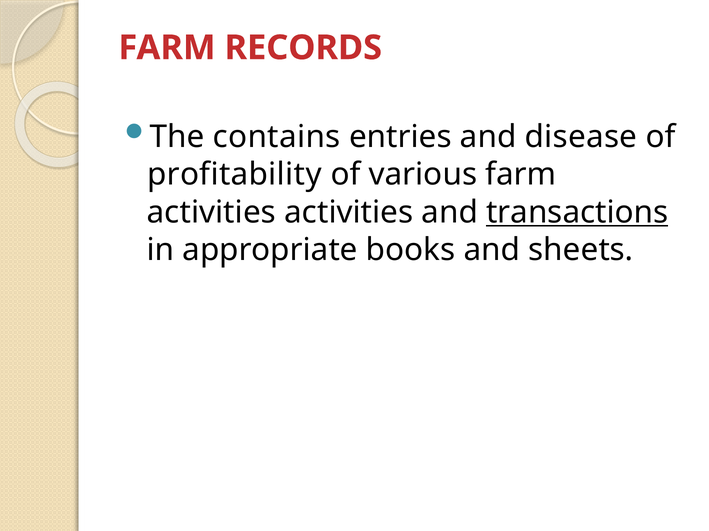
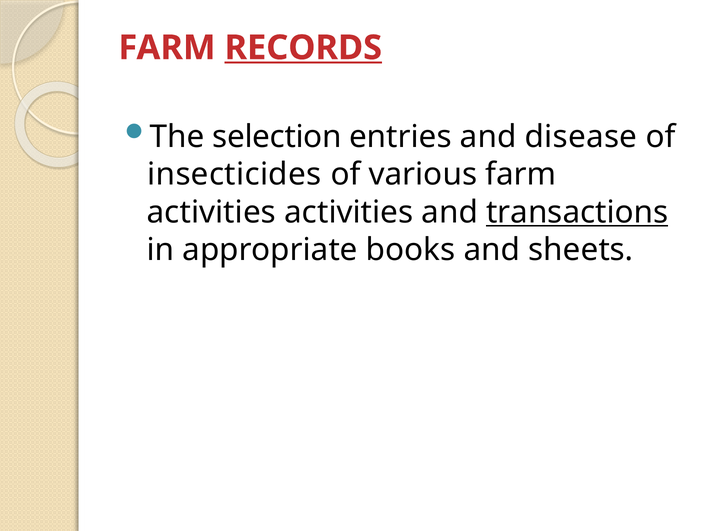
RECORDS underline: none -> present (303, 48)
contains: contains -> selection (277, 137)
profitability: profitability -> insecticides (234, 175)
